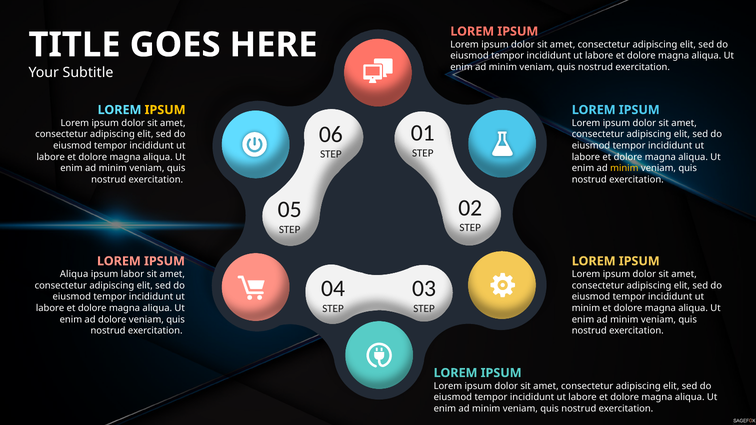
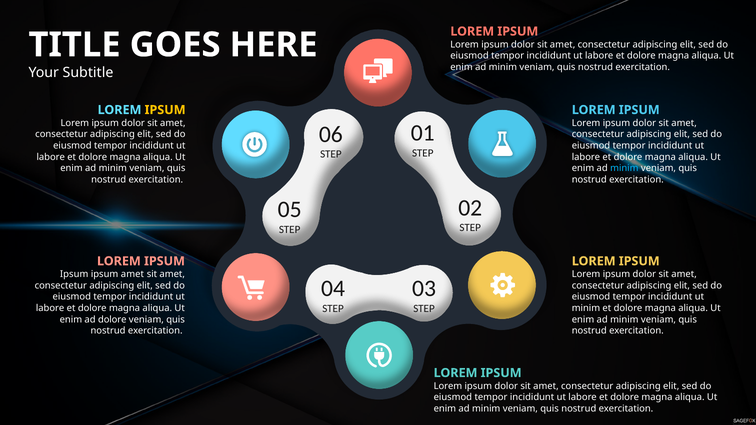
minim colour: yellow -> light blue (624, 168)
Aliqua: Aliqua -> Ipsum (74, 274)
ipsum labor: labor -> amet (132, 274)
